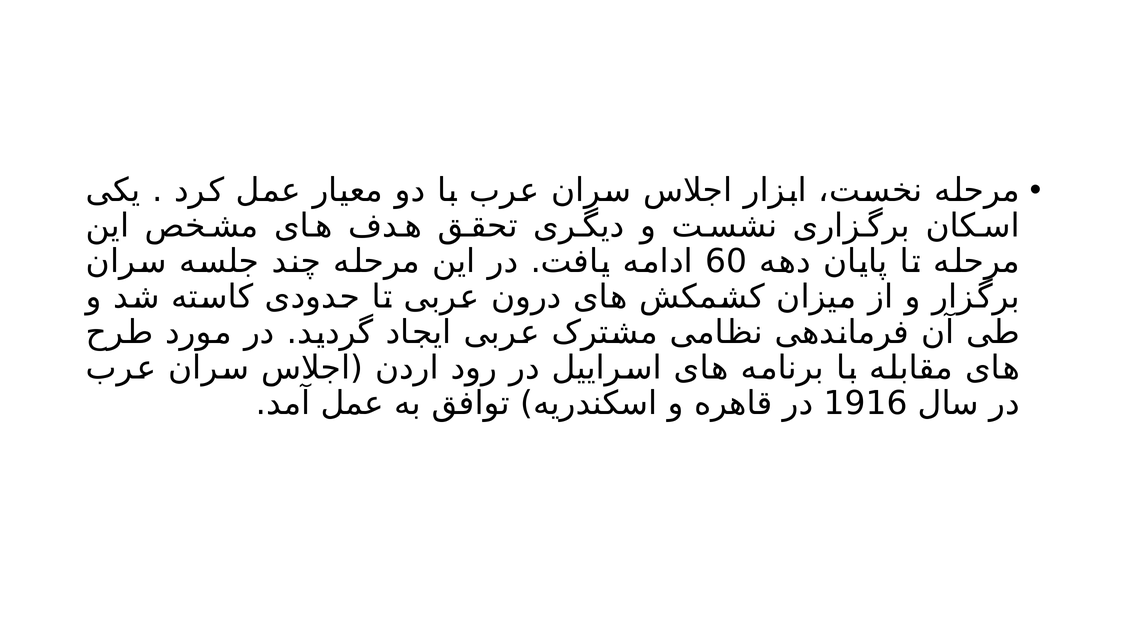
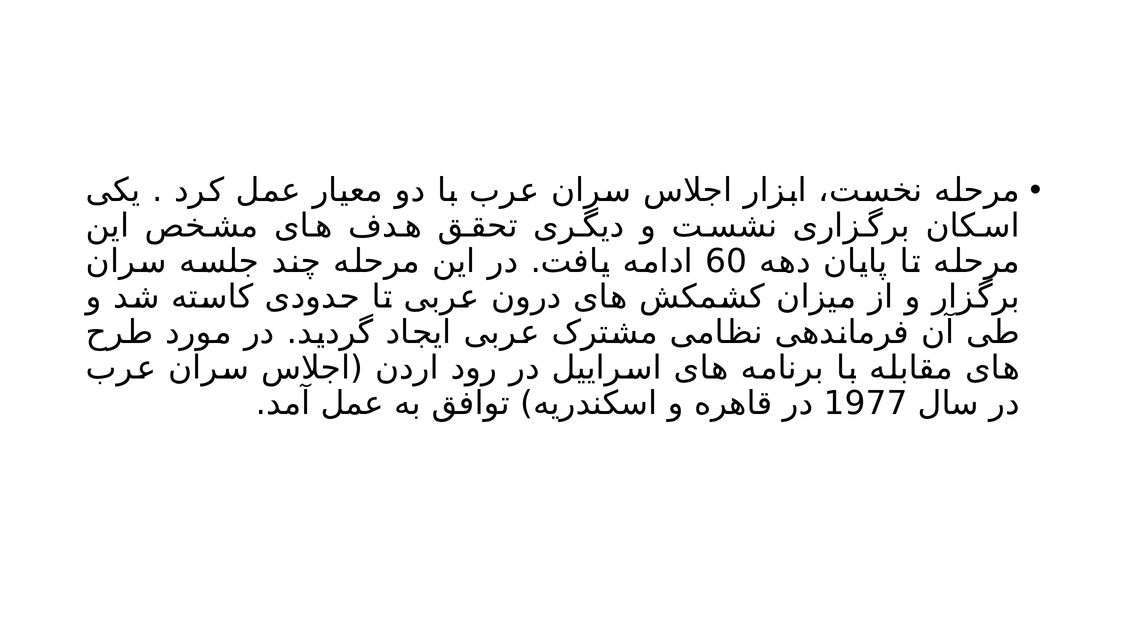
1916: 1916 -> 1977 (866, 404)
